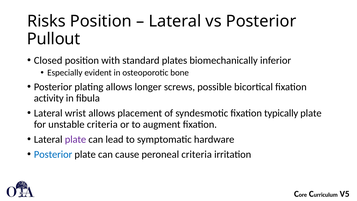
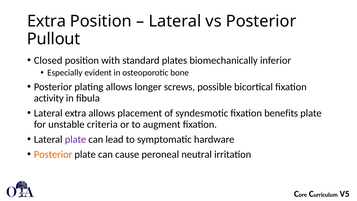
Risks: Risks -> Extra (47, 21)
Lateral wrist: wrist -> extra (76, 113)
typically: typically -> benefits (281, 113)
Posterior colour: blue -> orange (53, 154)
peroneal criteria: criteria -> neutral (197, 154)
